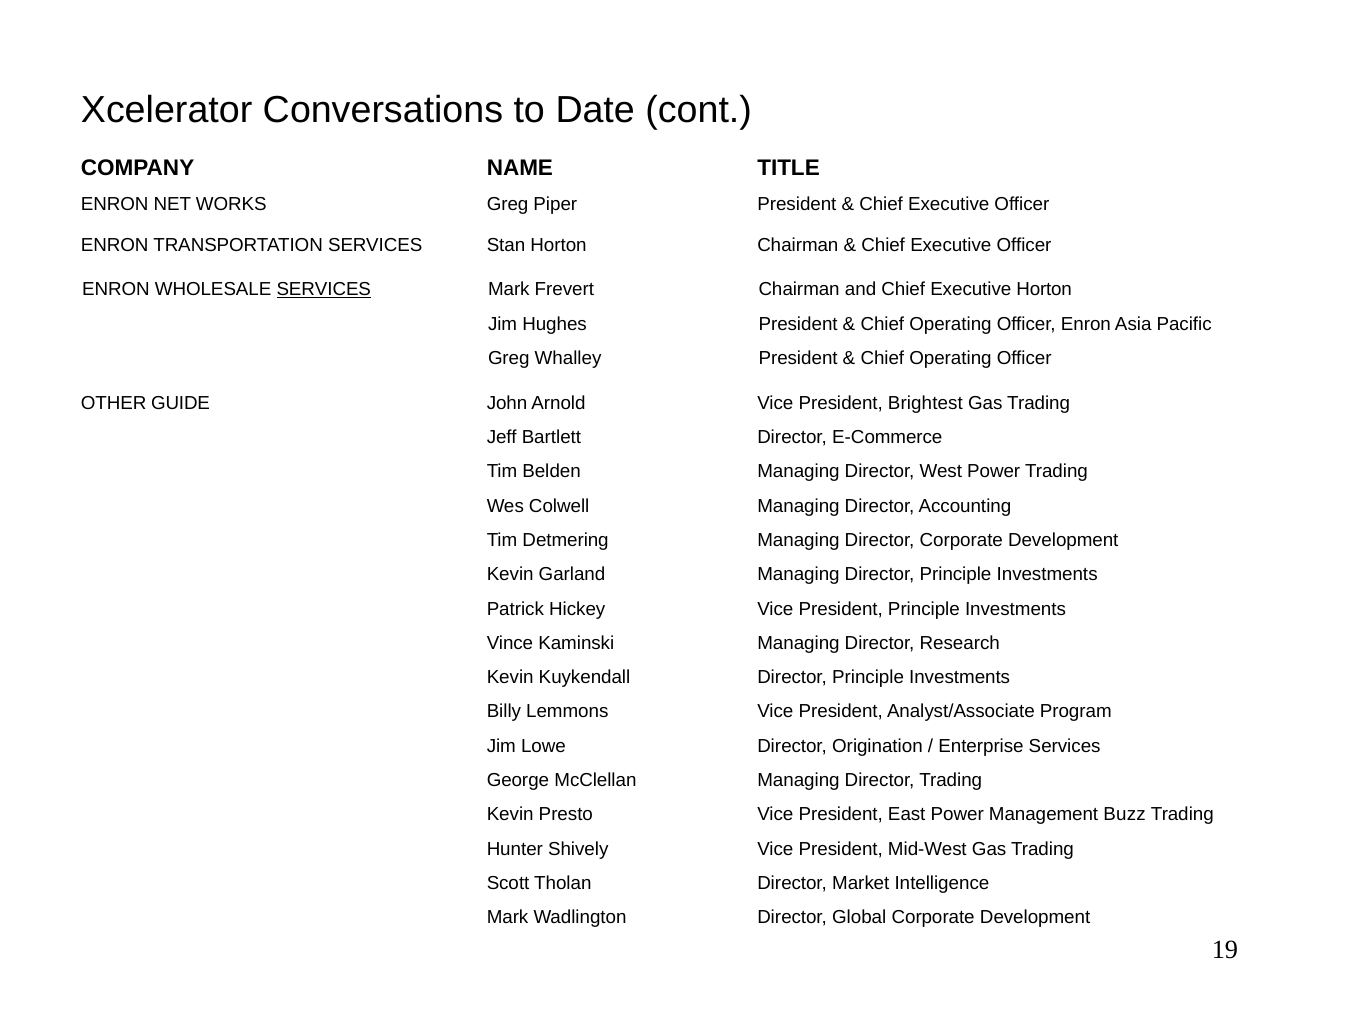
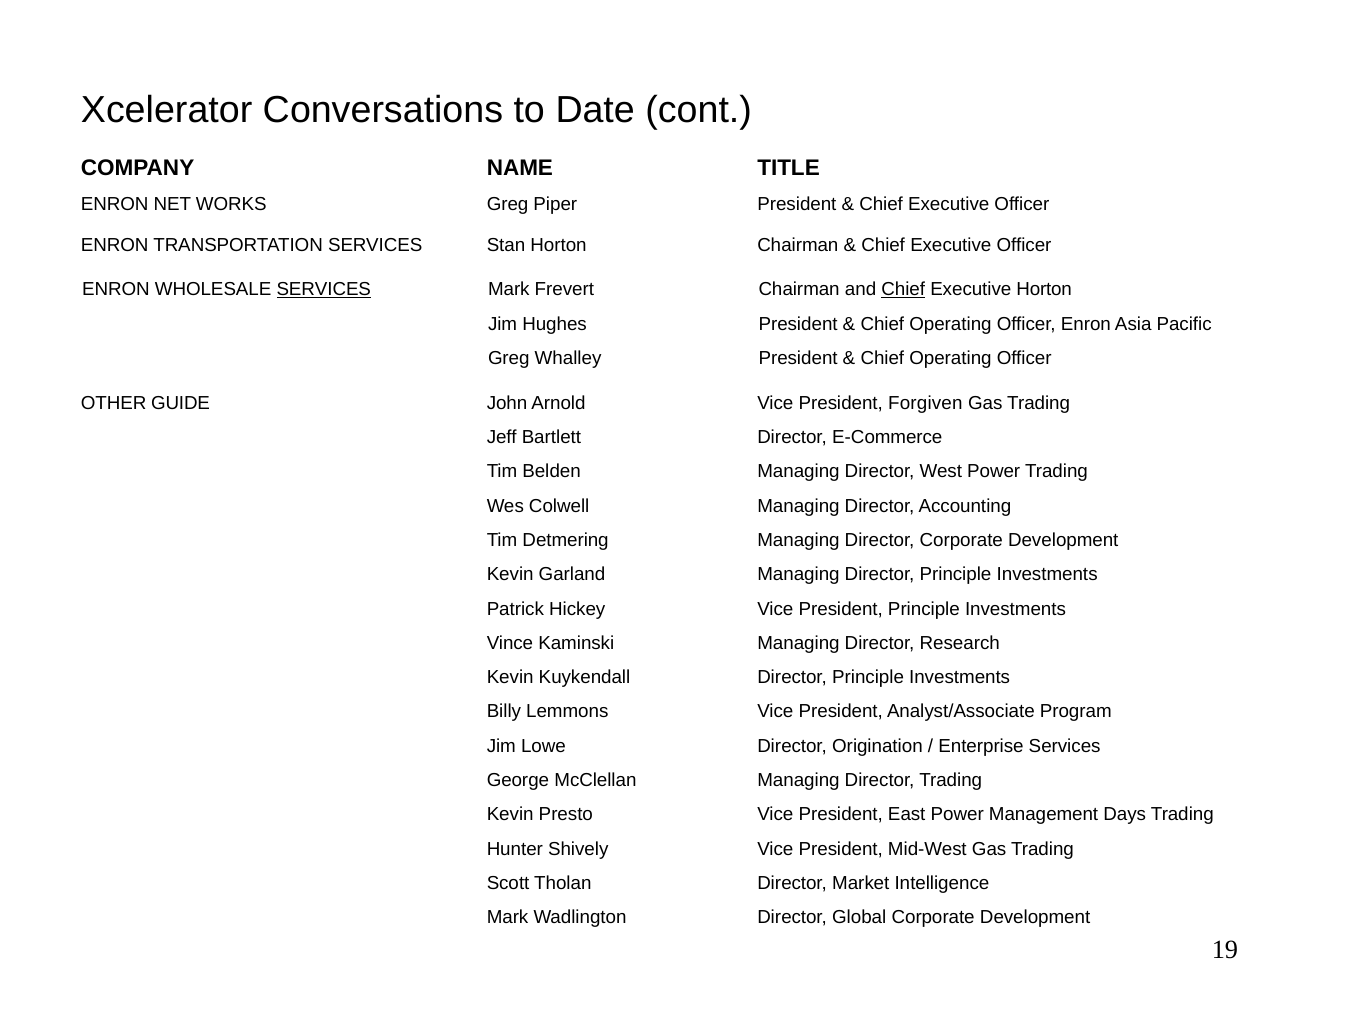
Chief underline: none -> present (903, 289)
Brightest: Brightest -> Forgiven (925, 403)
Buzz: Buzz -> Days (1125, 814)
